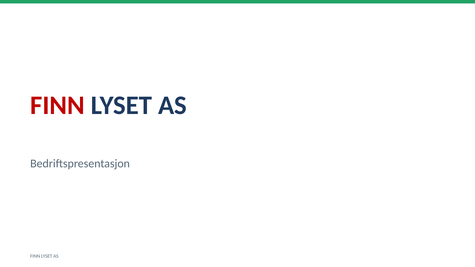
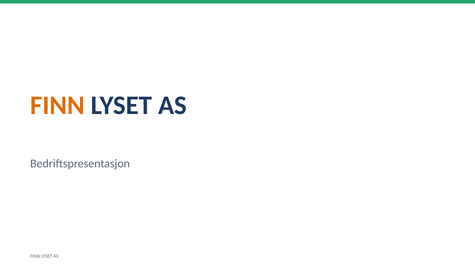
FINN colour: red -> orange (57, 105)
